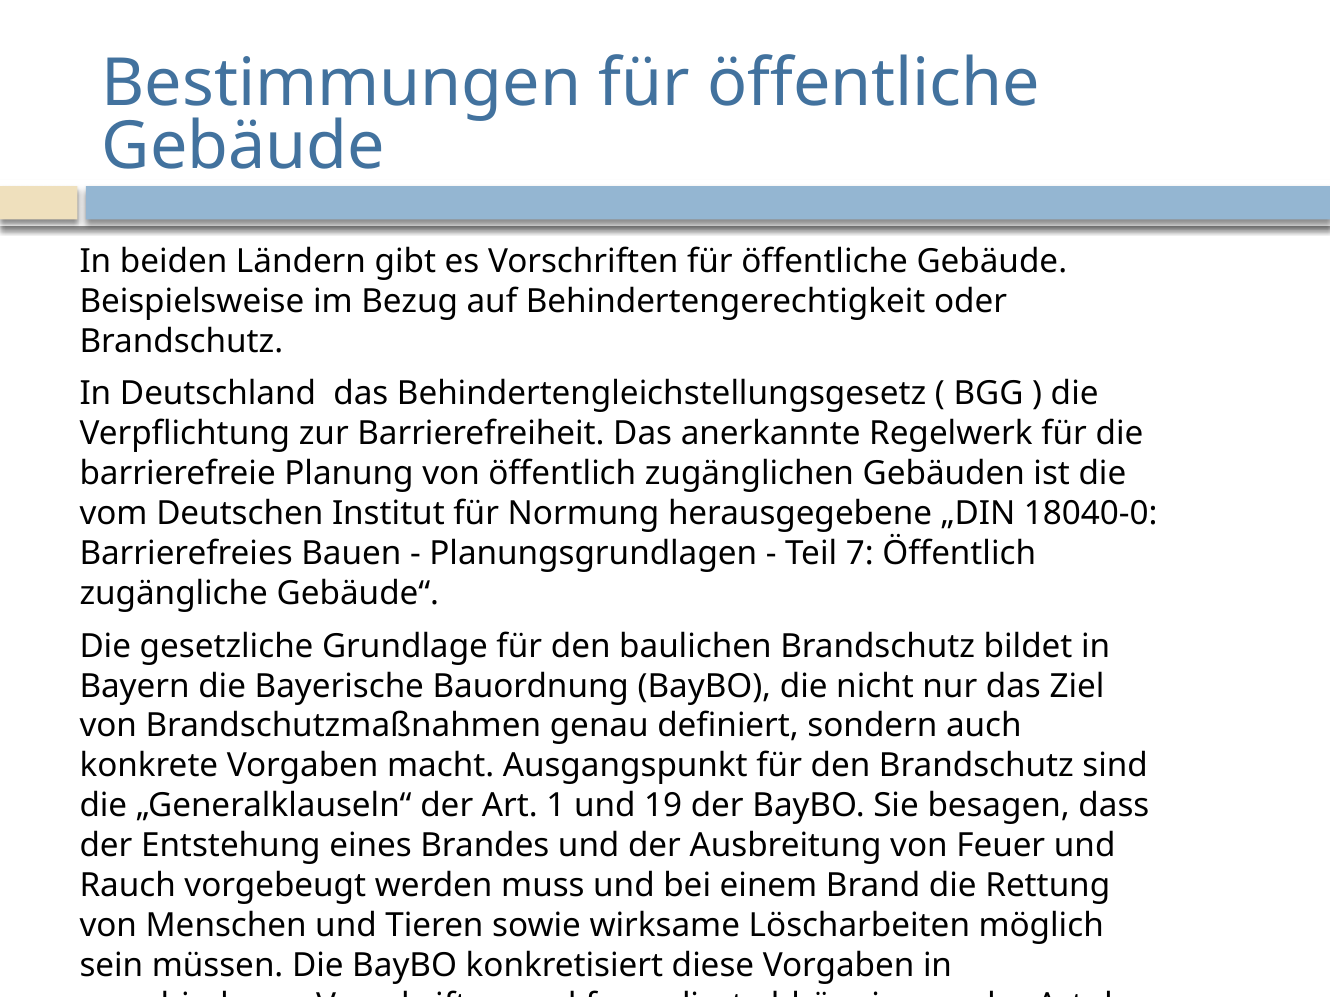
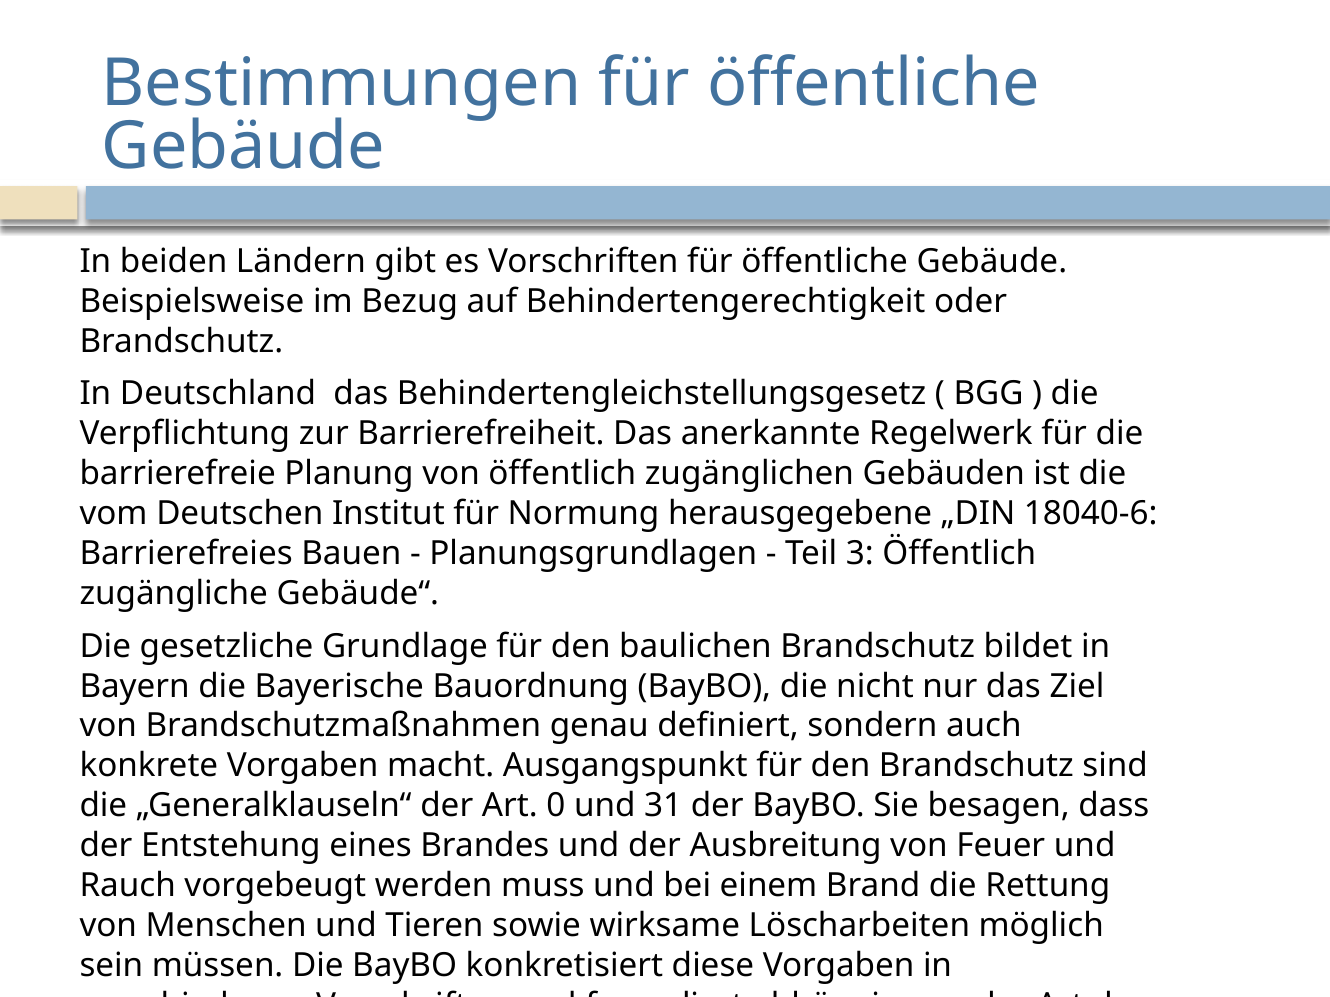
18040-0: 18040-0 -> 18040-6 (1091, 514)
7: 7 -> 3 (860, 554)
1: 1 -> 0 (556, 806)
19: 19 -> 31 (663, 806)
